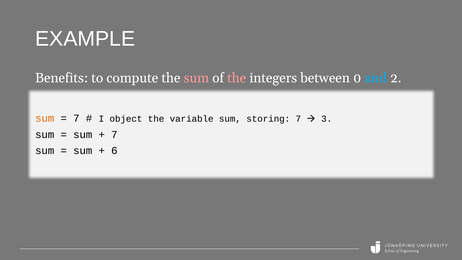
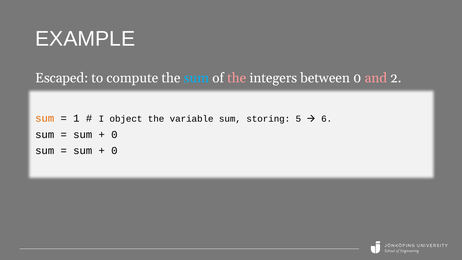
Benefits: Benefits -> Escaped (62, 78)
sum colour: pink -> light blue (196, 78)
and colour: light blue -> pink (376, 78)
7: 7 -> 1 (76, 118)
storing 7: 7 -> 5 (298, 119)
3: 3 -> 6 (327, 119)
7: 7 -> 0 (114, 134)
6: 6 -> 0 (114, 151)
